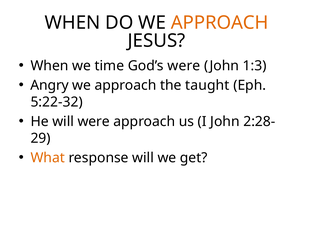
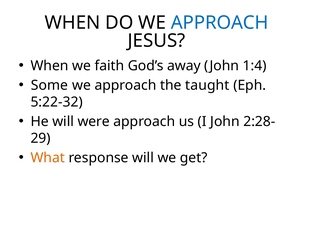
APPROACH colour: orange -> blue (220, 23)
time: time -> faith (109, 66)
God’s were: were -> away (184, 66)
1:3: 1:3 -> 1:4 (255, 66)
Angry: Angry -> Some (49, 85)
